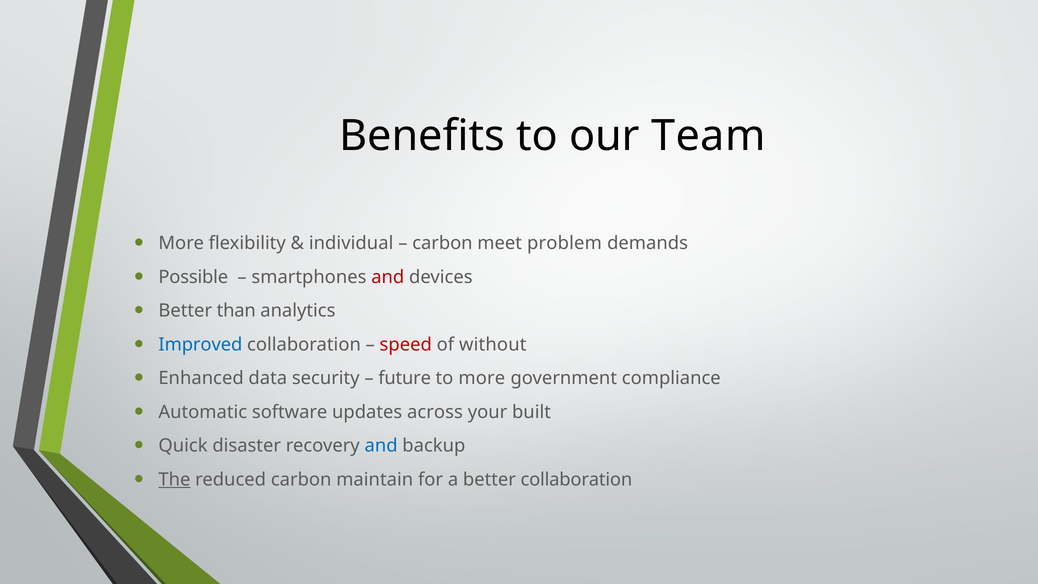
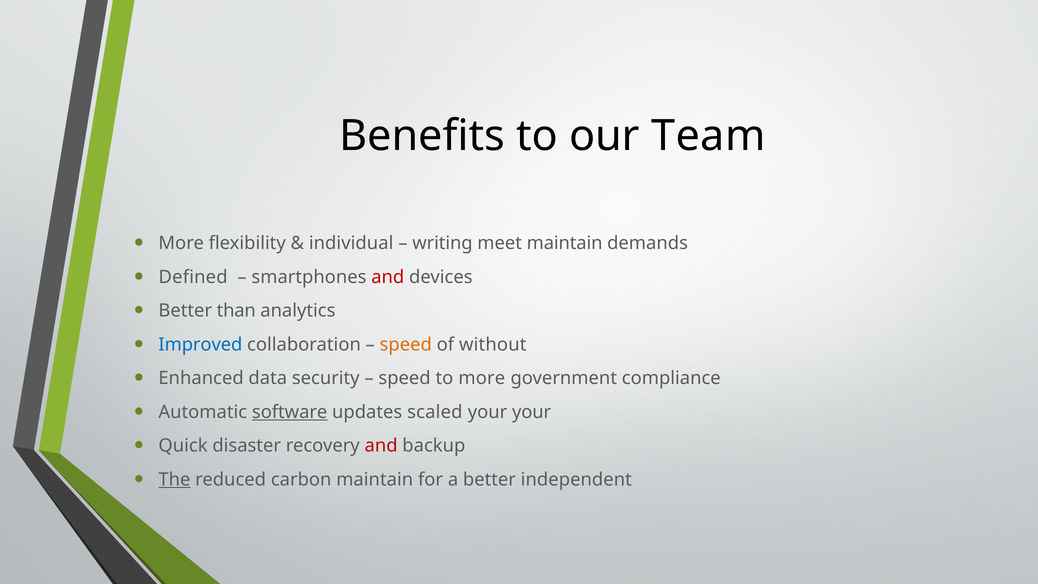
carbon: carbon -> writing (442, 243)
meet problem: problem -> maintain (565, 243)
Possible: Possible -> Defined (193, 277)
speed colour: red -> orange (406, 344)
future: future -> speed (405, 378)
software underline: none -> present (290, 412)
across: across -> scaled (435, 412)
your built: built -> your (532, 412)
and colour: blue -> red (381, 446)
better collaboration: collaboration -> independent (576, 479)
